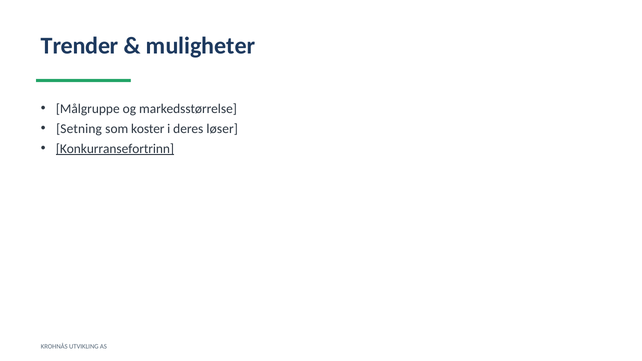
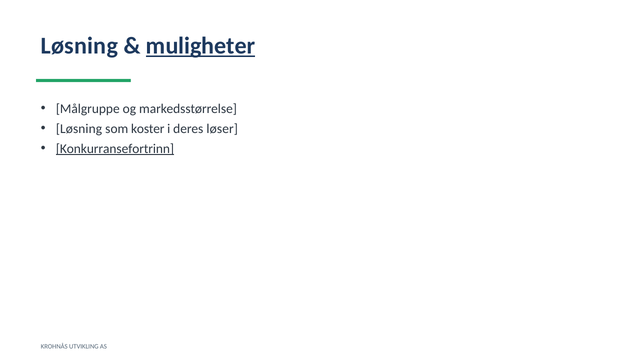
Trender: Trender -> Løsning (79, 46)
muligheter underline: none -> present (201, 46)
Setning: Setning -> Løsning (79, 129)
